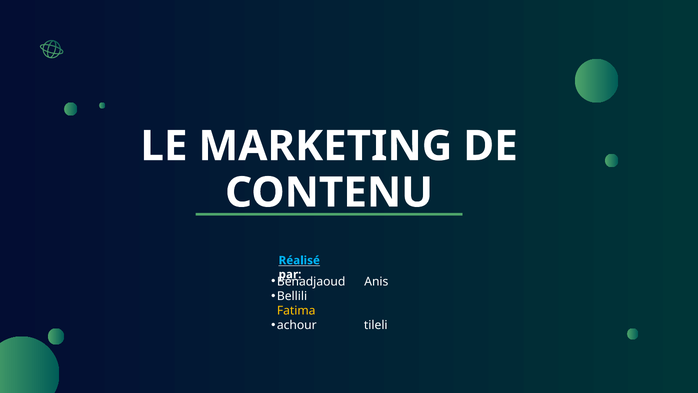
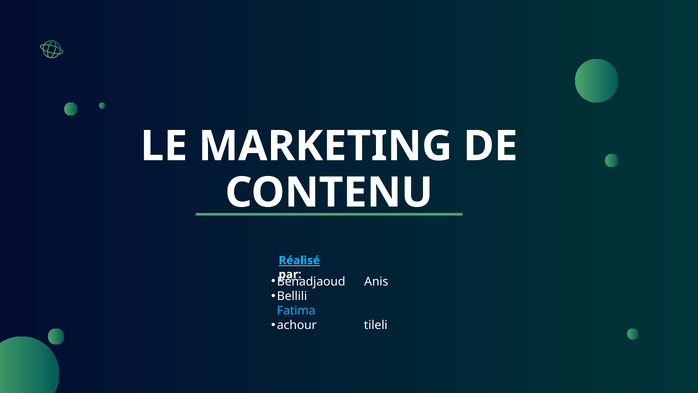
Fatima colour: yellow -> light blue (296, 310)
